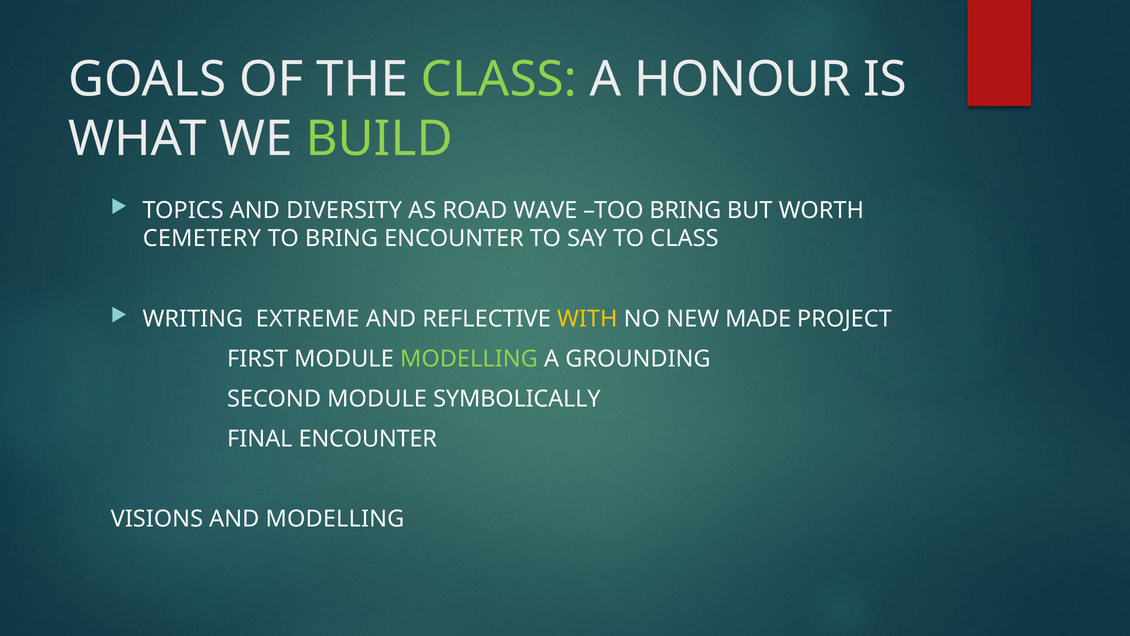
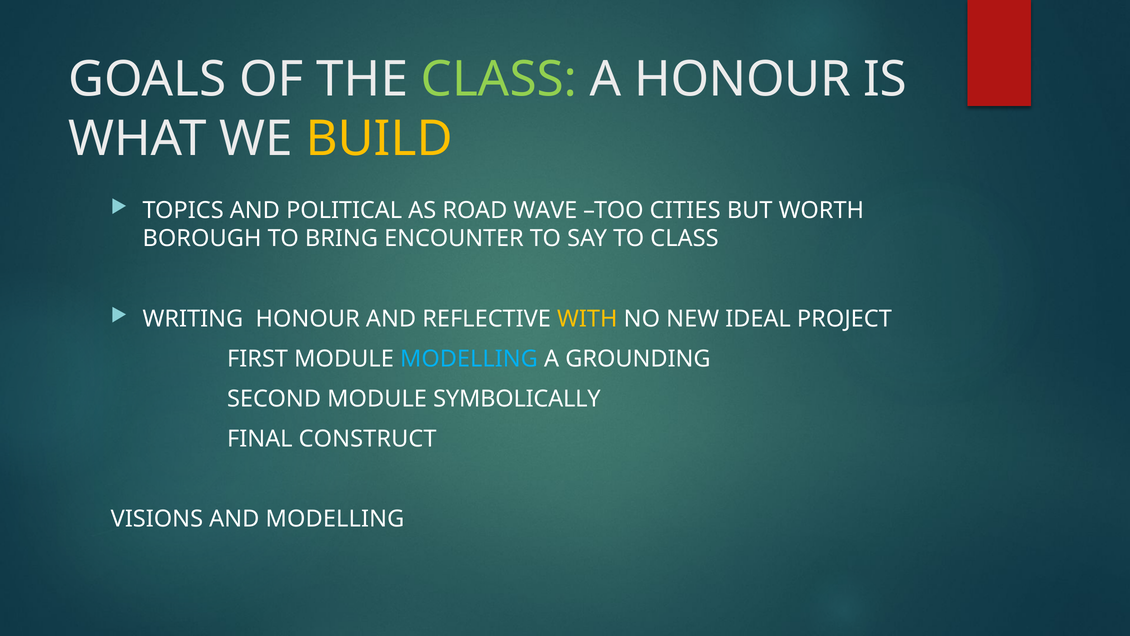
BUILD colour: light green -> yellow (379, 139)
DIVERSITY: DIVERSITY -> POLITICAL (344, 210)
TOO BRING: BRING -> CITIES (685, 210)
CEMETERY: CEMETERY -> BOROUGH (202, 239)
WRITING EXTREME: EXTREME -> HONOUR (308, 319)
MADE: MADE -> IDEAL (758, 319)
MODELLING colour: light green -> light blue (469, 359)
FINAL ENCOUNTER: ENCOUNTER -> CONSTRUCT (368, 439)
